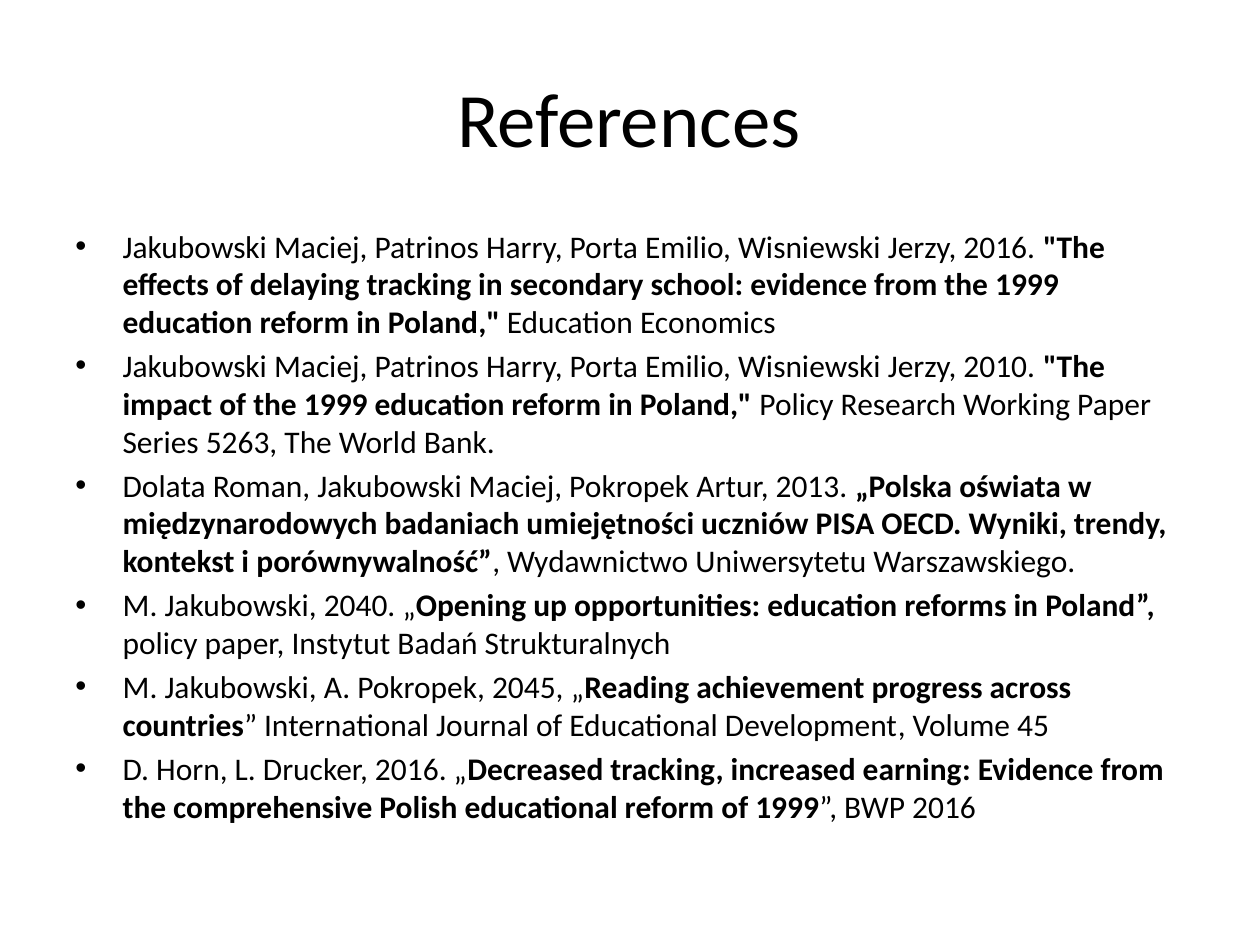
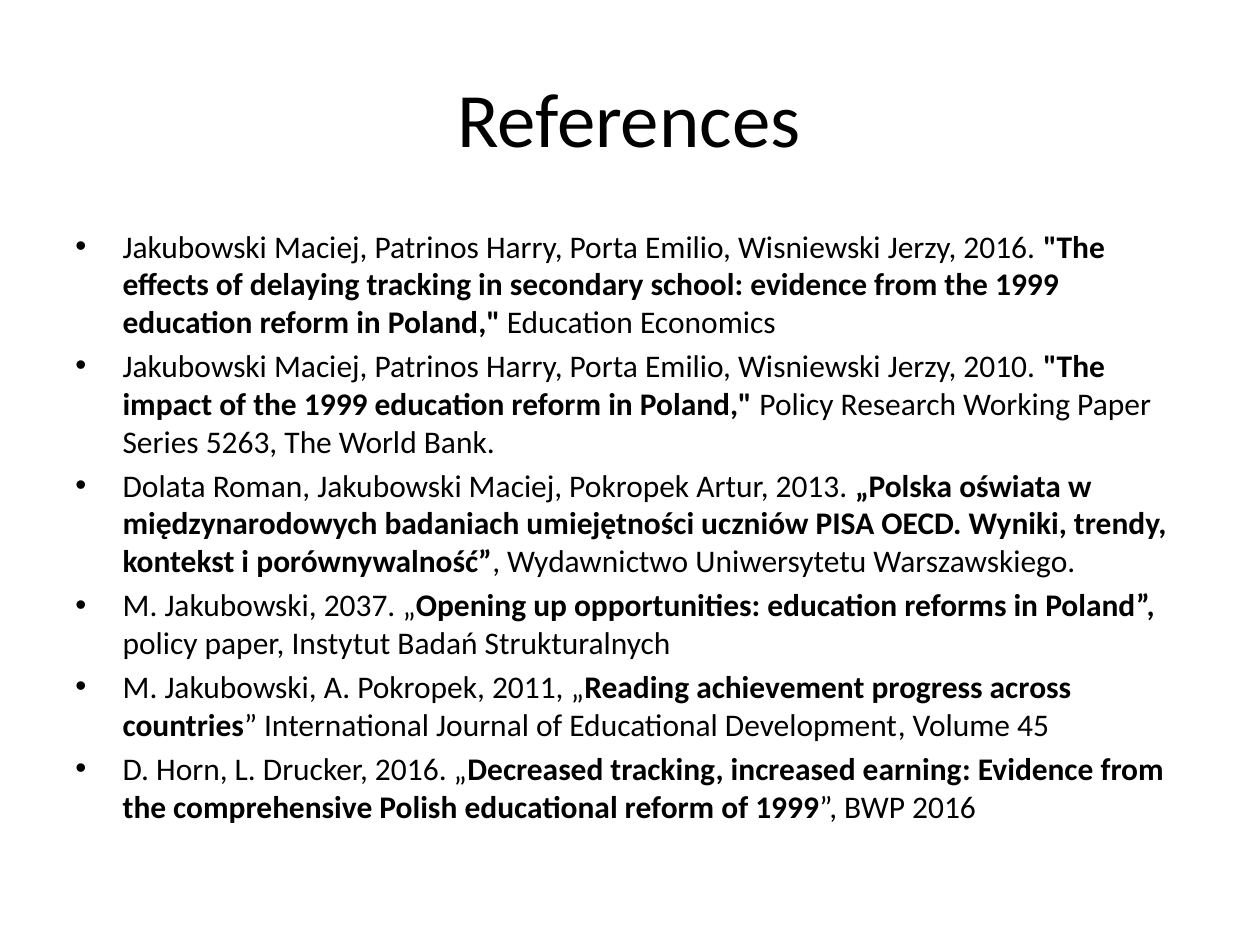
2040: 2040 -> 2037 (360, 606)
2045: 2045 -> 2011 (528, 688)
